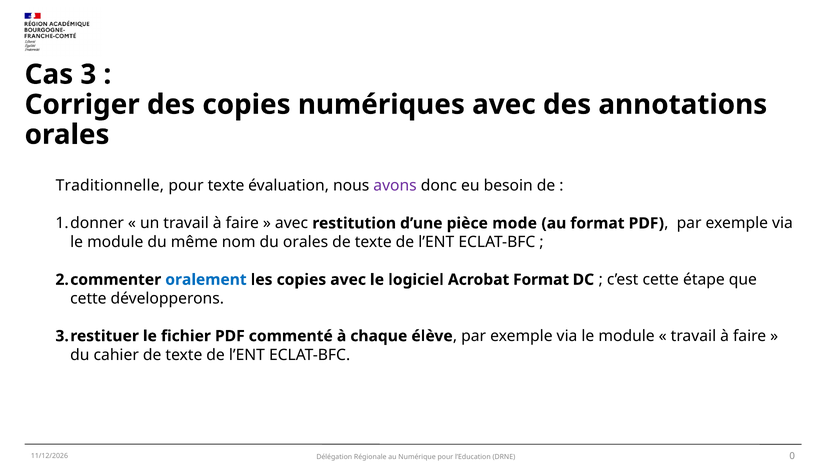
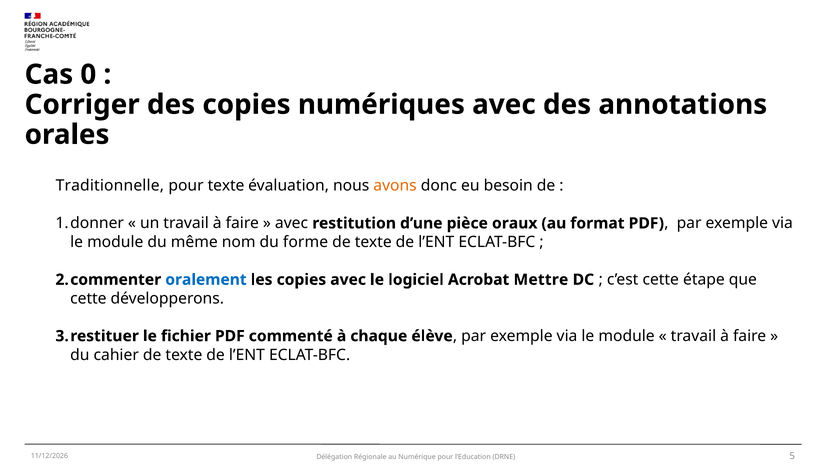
3: 3 -> 0 (88, 74)
avons colour: purple -> orange (395, 186)
mode: mode -> oraux (515, 223)
du orales: orales -> forme (305, 242)
Acrobat Format: Format -> Mettre (541, 279)
0: 0 -> 5 (792, 456)
